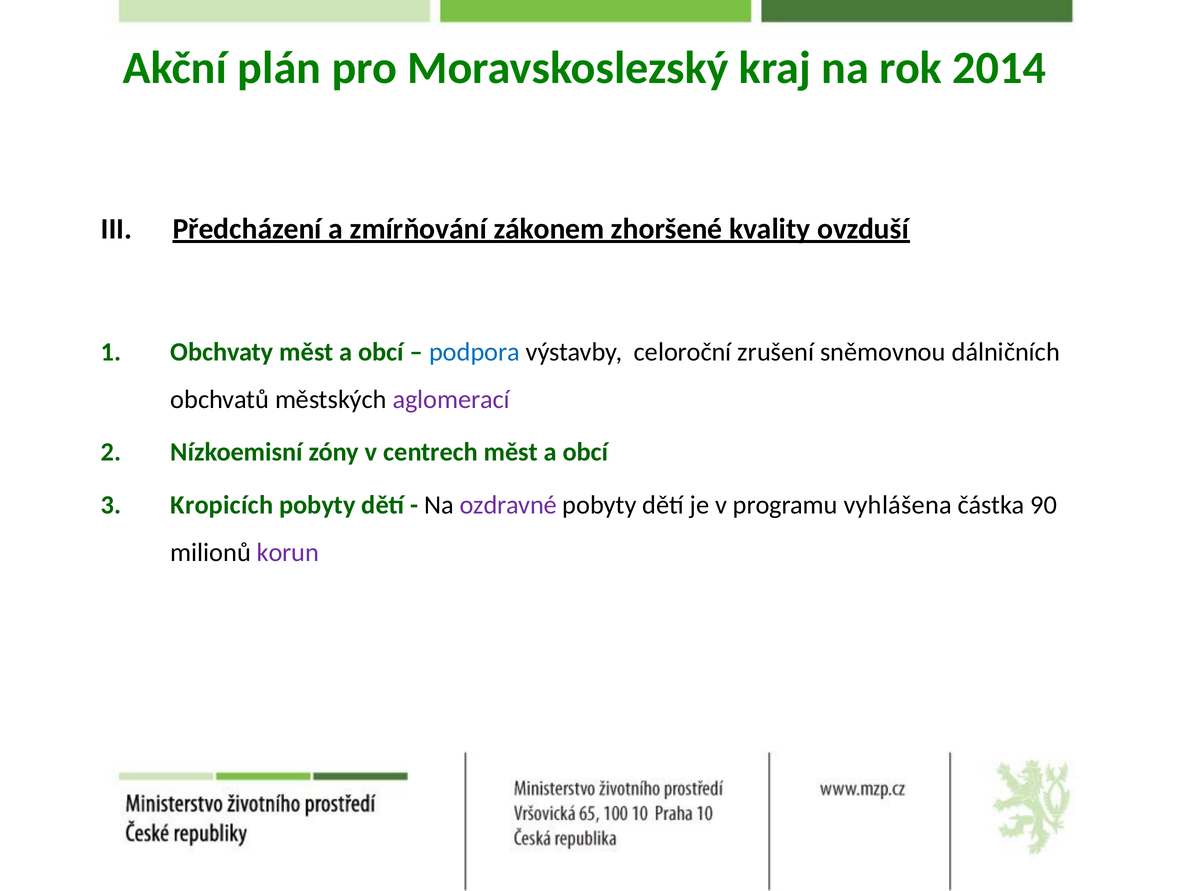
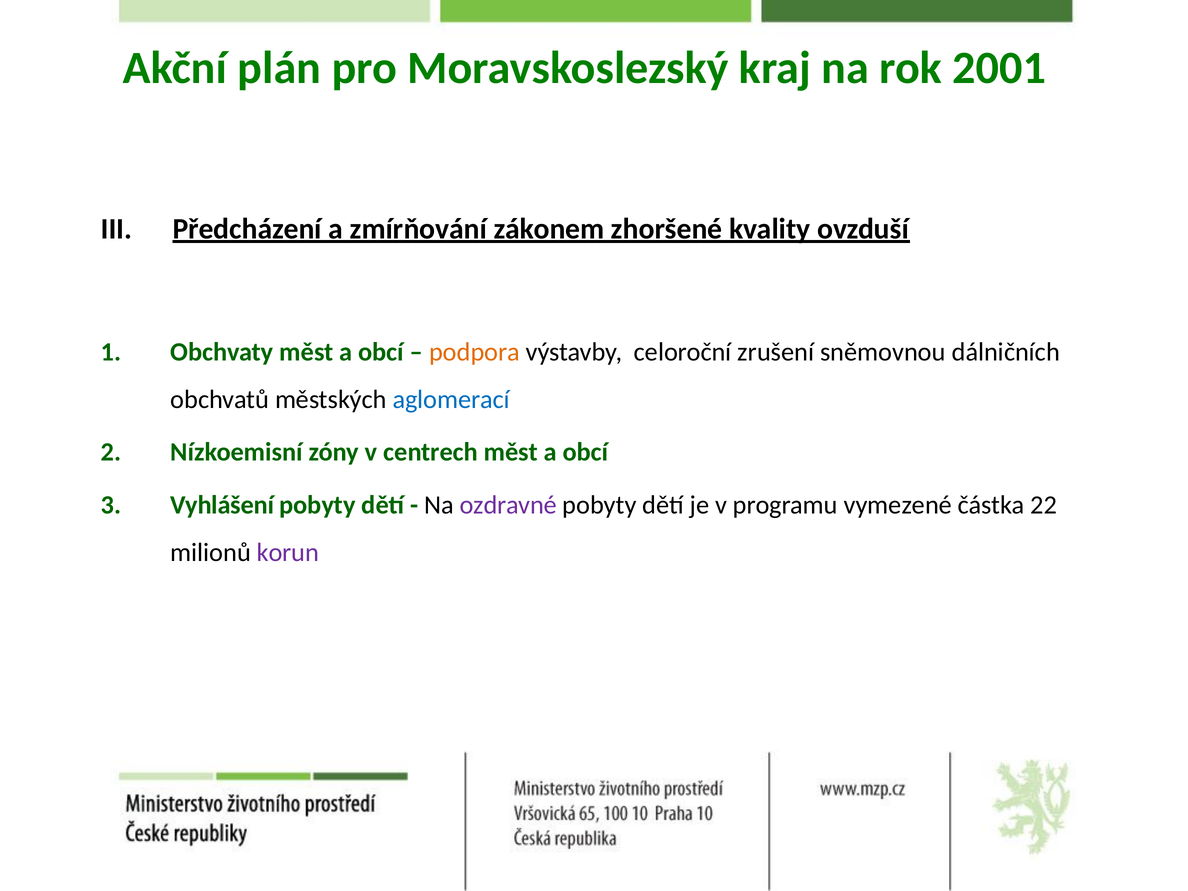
2014: 2014 -> 2001 (999, 68)
podpora colour: blue -> orange (474, 352)
aglomerací colour: purple -> blue (451, 399)
Kropicích: Kropicích -> Vyhlášení (222, 505)
vyhlášena: vyhlášena -> vymezené (898, 505)
90: 90 -> 22 (1044, 505)
